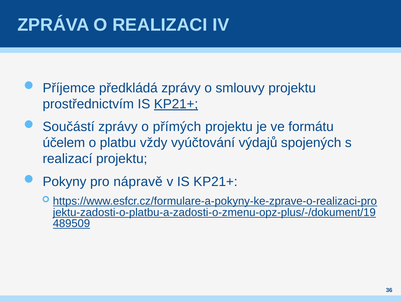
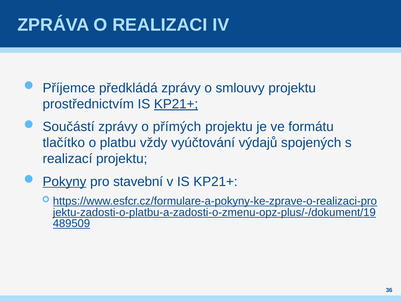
účelem: účelem -> tlačítko (64, 143)
Pokyny underline: none -> present (65, 181)
nápravě: nápravě -> stavební (138, 181)
